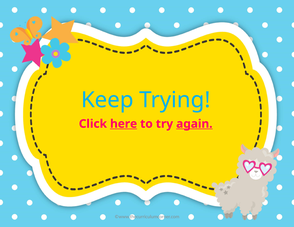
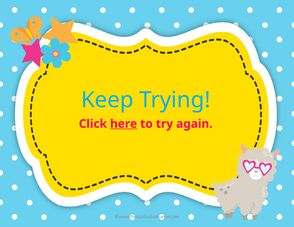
again underline: present -> none (194, 124)
